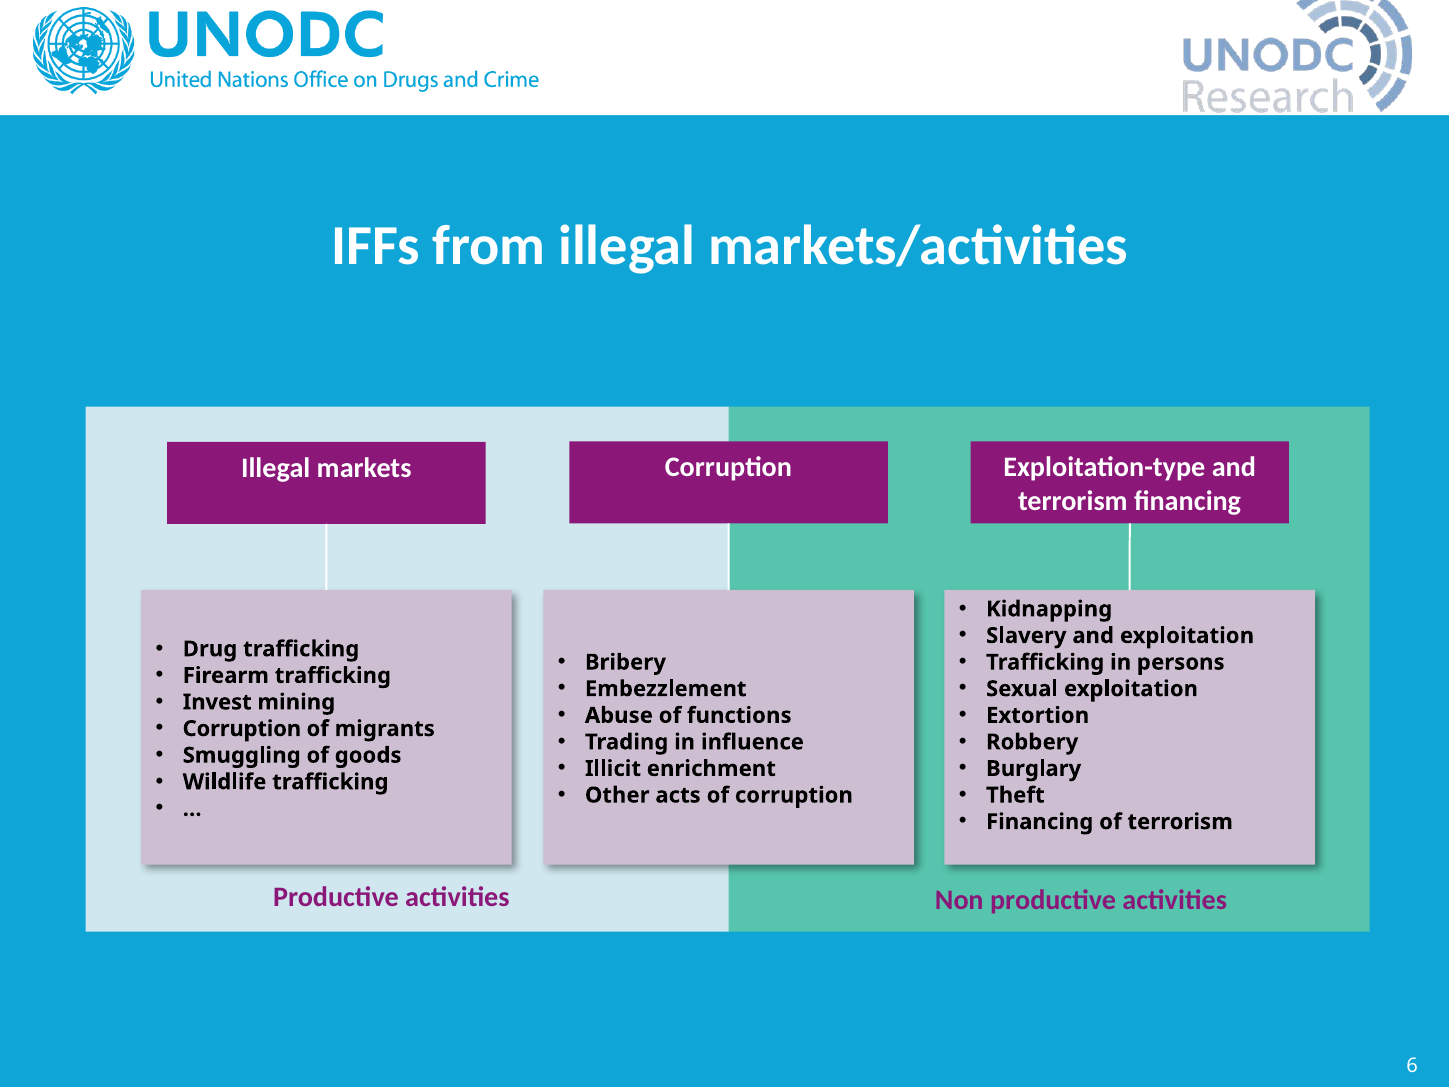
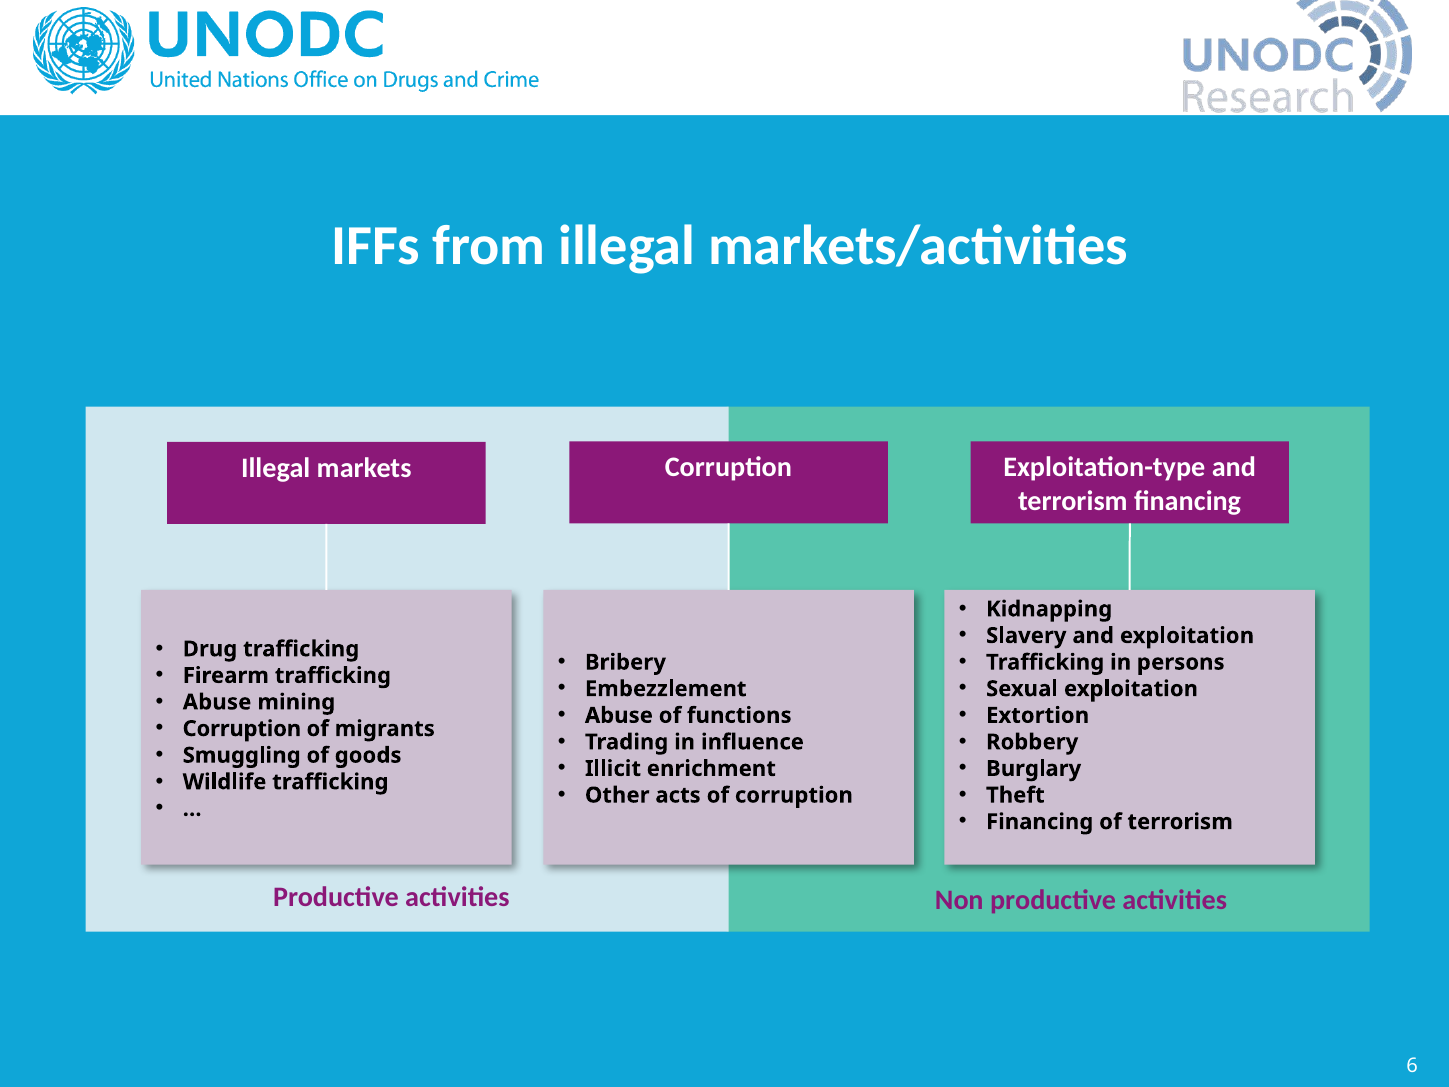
Invest: Invest -> Abuse (217, 702)
